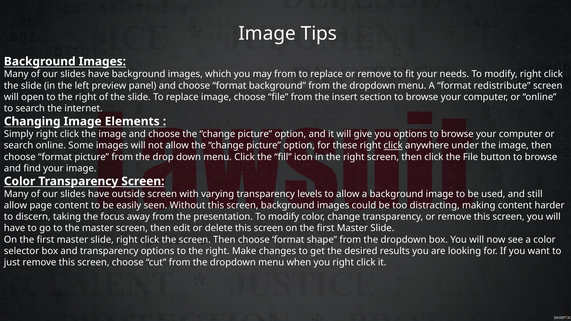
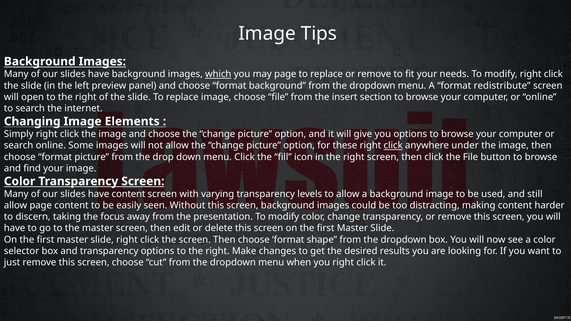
which underline: none -> present (218, 74)
may from: from -> page (285, 74)
have outside: outside -> content (128, 194)
